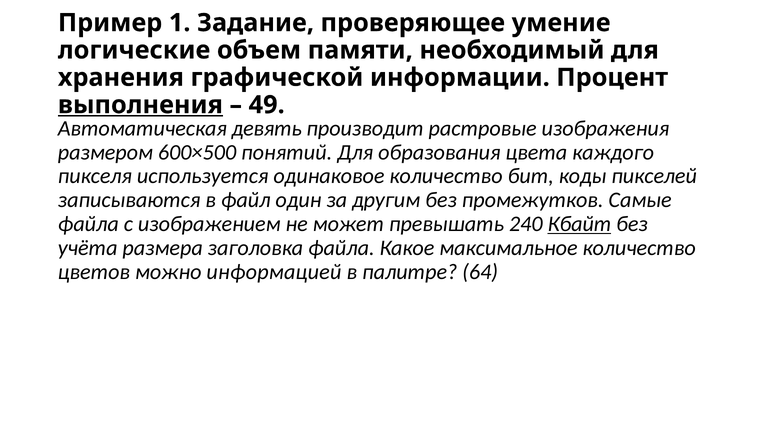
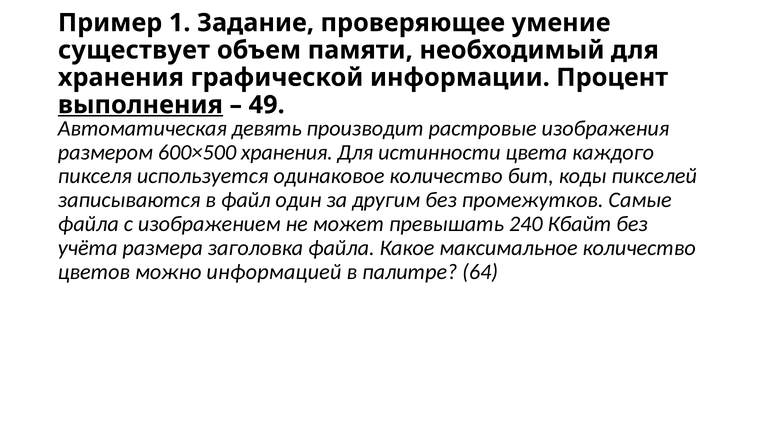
логические: логические -> существует (134, 50)
600×500 понятий: понятий -> хранения (287, 152)
образования: образования -> истинности (439, 152)
Кбайт underline: present -> none (579, 224)
